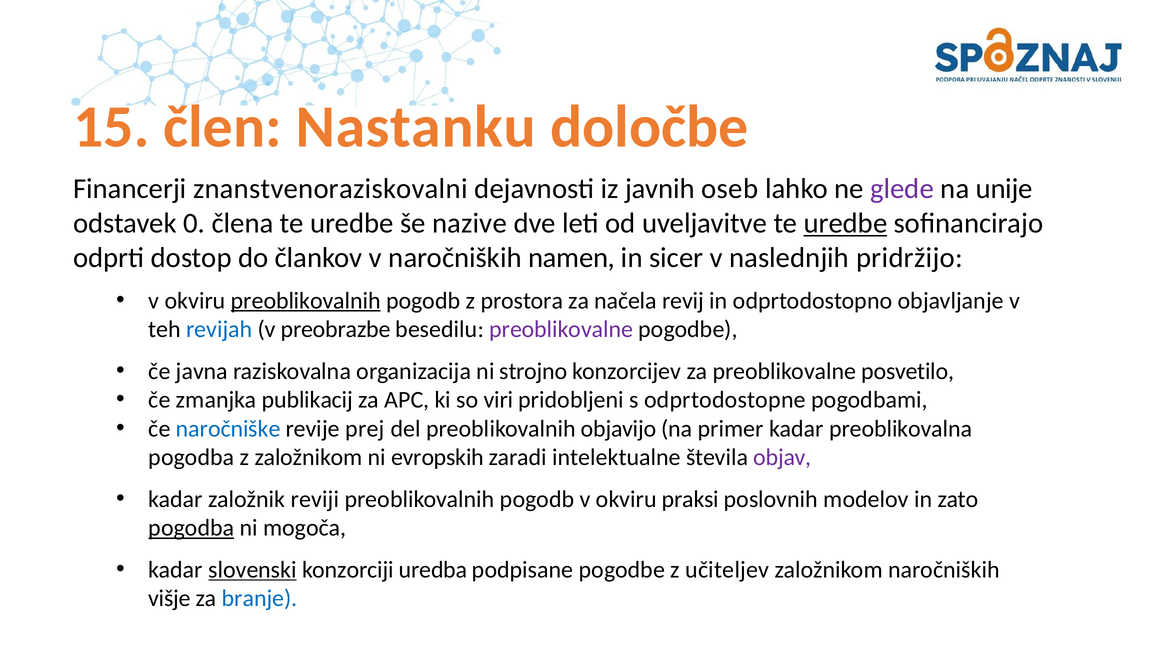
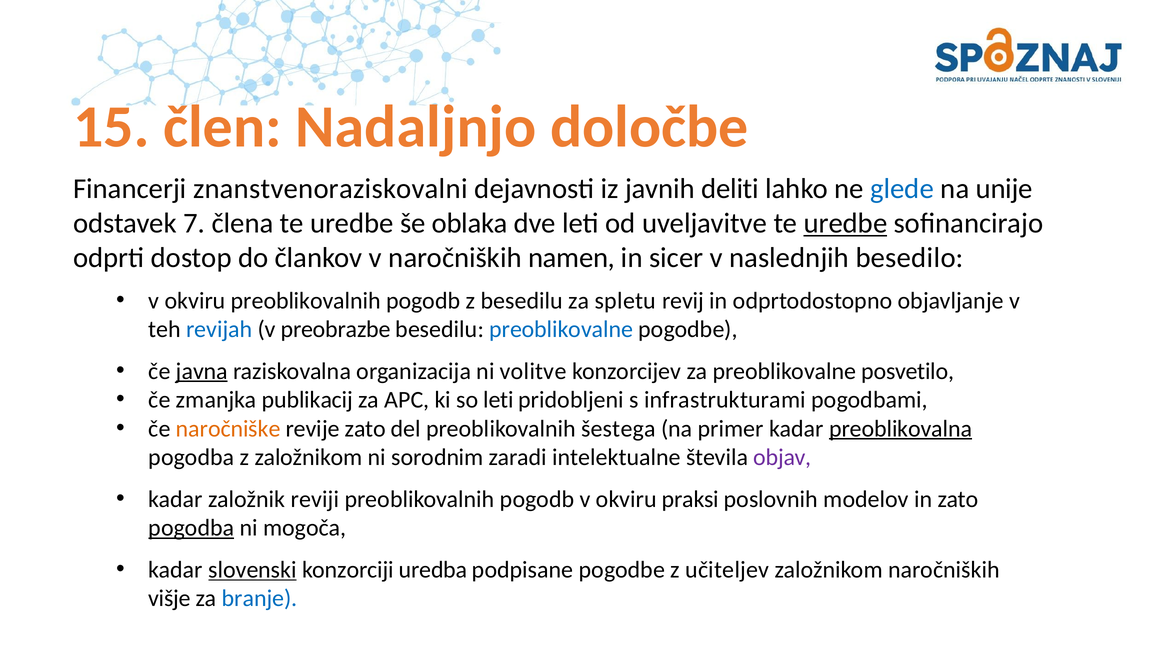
Nastanku: Nastanku -> Nadaljnjo (416, 127)
oseb: oseb -> deliti (730, 189)
glede colour: purple -> blue (902, 189)
0: 0 -> 7 (194, 223)
nazive: nazive -> oblaka (470, 223)
pridržijo: pridržijo -> besedilo (910, 258)
preoblikovalnih underline: present -> none (306, 301)
z prostora: prostora -> besedilu (522, 301)
načela: načela -> spletu (625, 301)
preoblikovalne colour: purple -> blue (561, 329)
javna underline: none -> present (202, 371)
strojno: strojno -> volitve (533, 371)
so viri: viri -> leti (498, 400)
odprtodostopne: odprtodostopne -> infrastrukturami (725, 400)
naročniške colour: blue -> orange (228, 429)
revije prej: prej -> zato (365, 429)
objavijo: objavijo -> šestega (618, 429)
preoblikovalna underline: none -> present (901, 429)
evropskih: evropskih -> sorodnim (437, 457)
